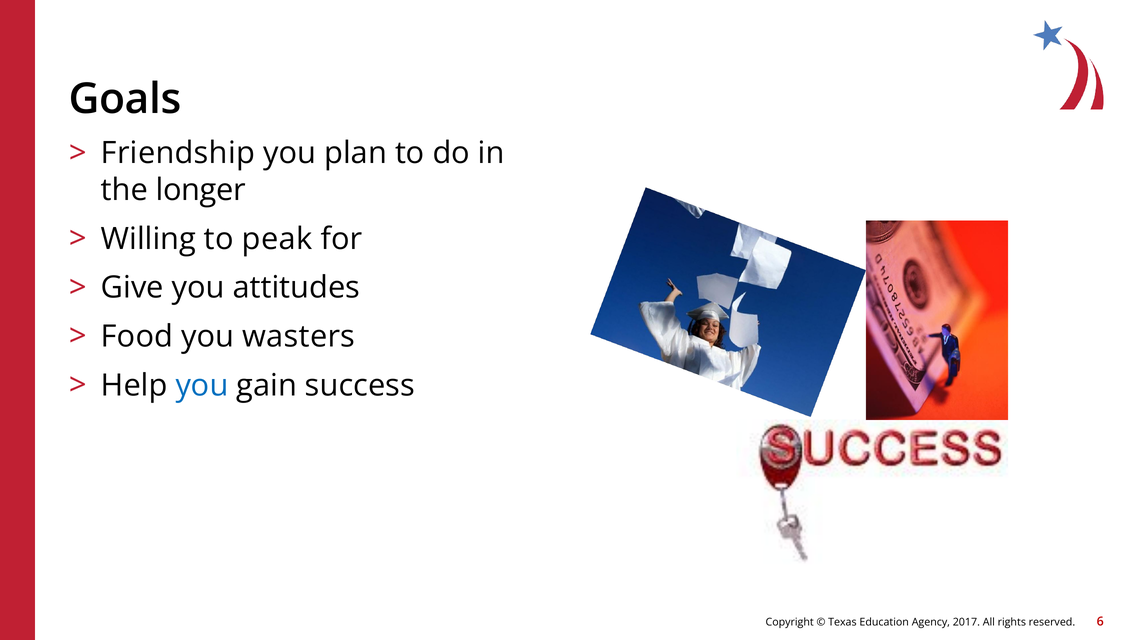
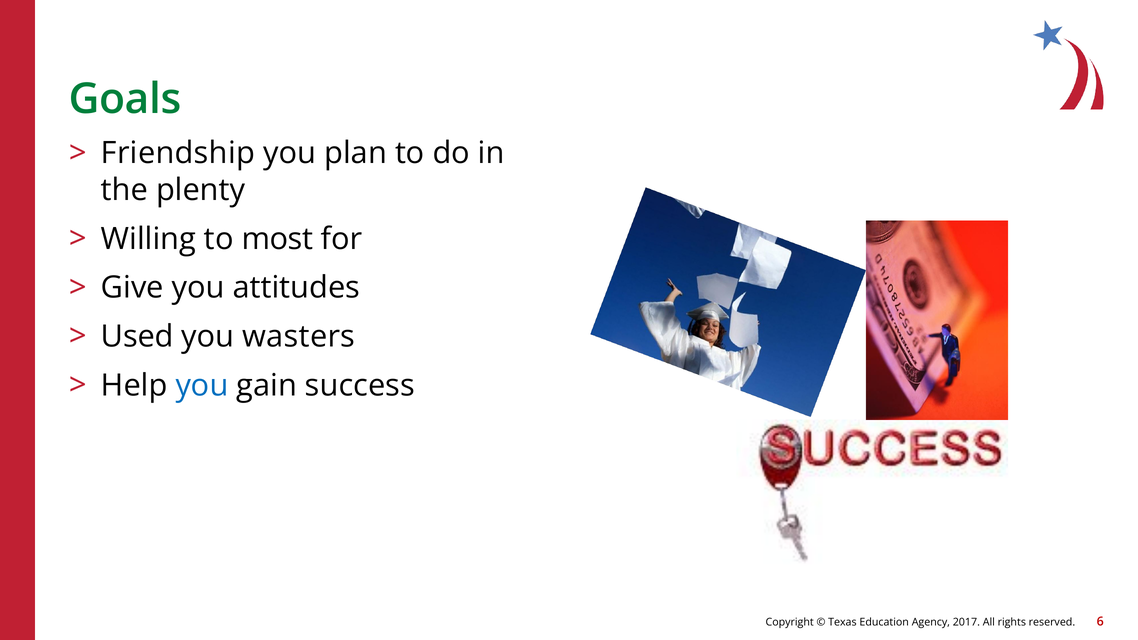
Goals colour: black -> green (125, 99)
longer: longer -> plenty (201, 190)
peak: peak -> most (277, 239)
Food: Food -> Used (137, 337)
